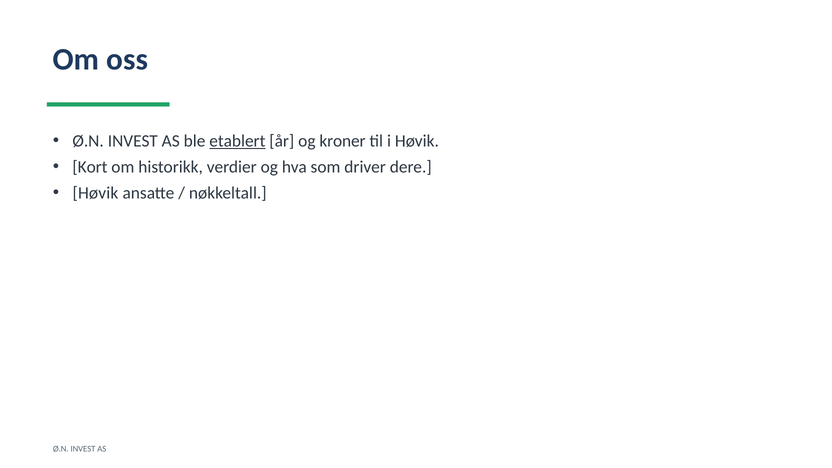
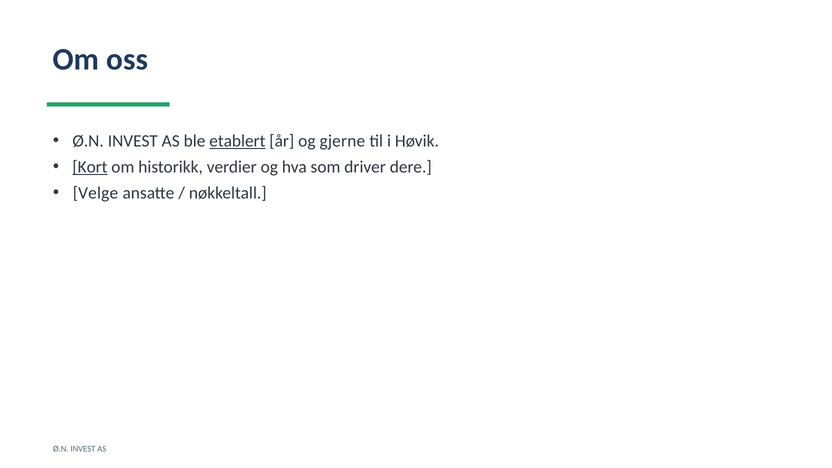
kroner: kroner -> gjerne (342, 141)
Kort underline: none -> present (90, 167)
Høvik: Høvik -> Velge (95, 193)
